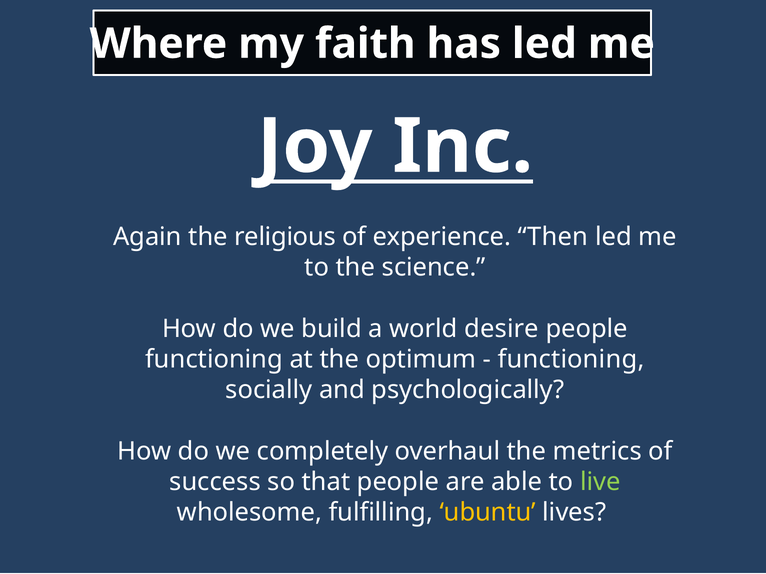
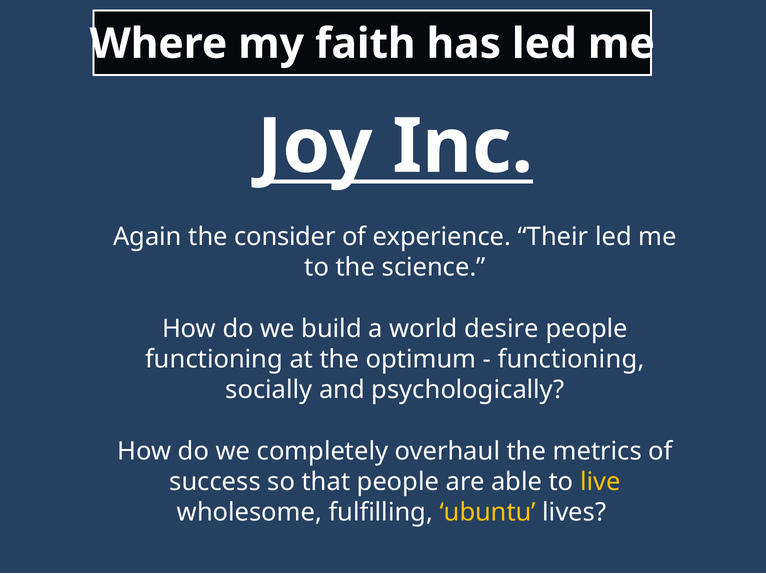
religious: religious -> consider (285, 237)
Then: Then -> Their (553, 237)
live colour: light green -> yellow (600, 482)
